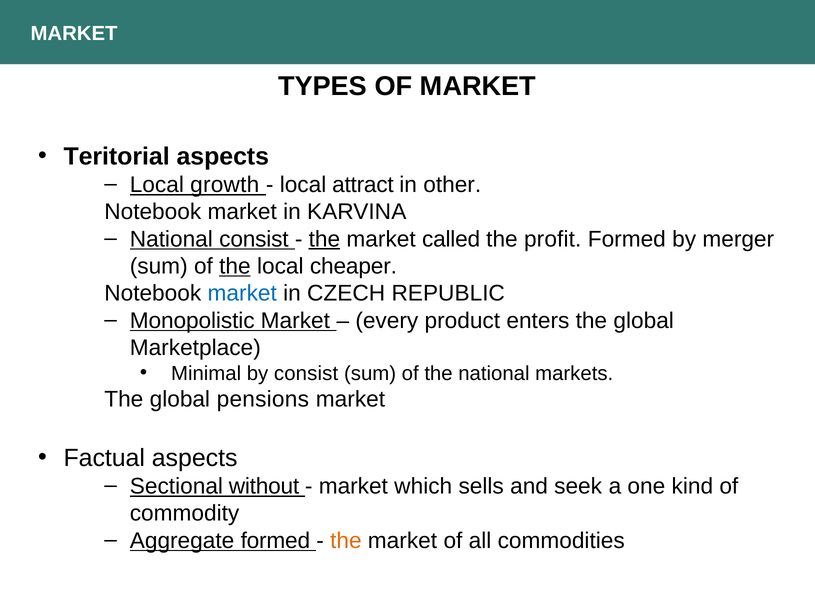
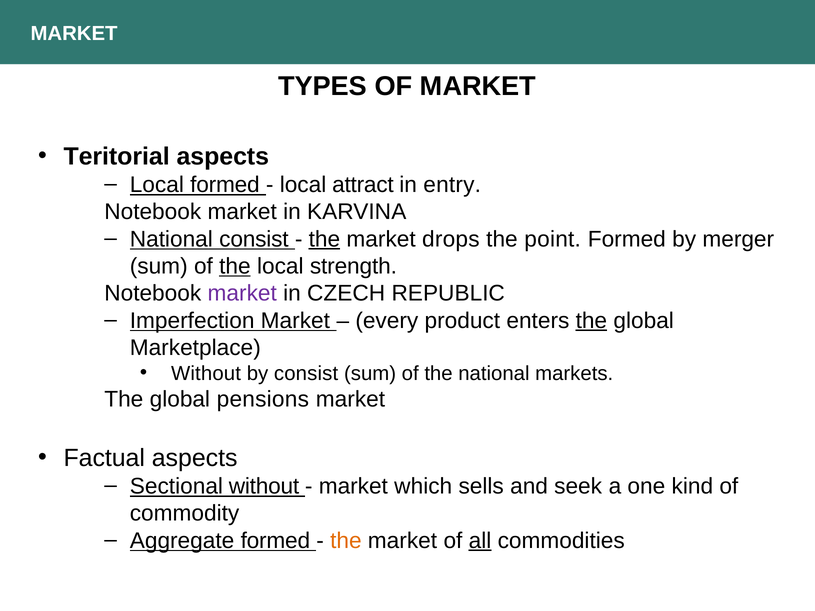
Local growth: growth -> formed (225, 185)
other: other -> entry (452, 185)
called: called -> drops (451, 239)
profit: profit -> point (553, 239)
cheaper: cheaper -> strength (353, 266)
market colour: blue -> purple (242, 293)
Monopolistic: Monopolistic -> Imperfection (192, 321)
the underline: none -> present (591, 321)
Minimal: Minimal -> Without (206, 374)
all underline: none -> present (480, 541)
